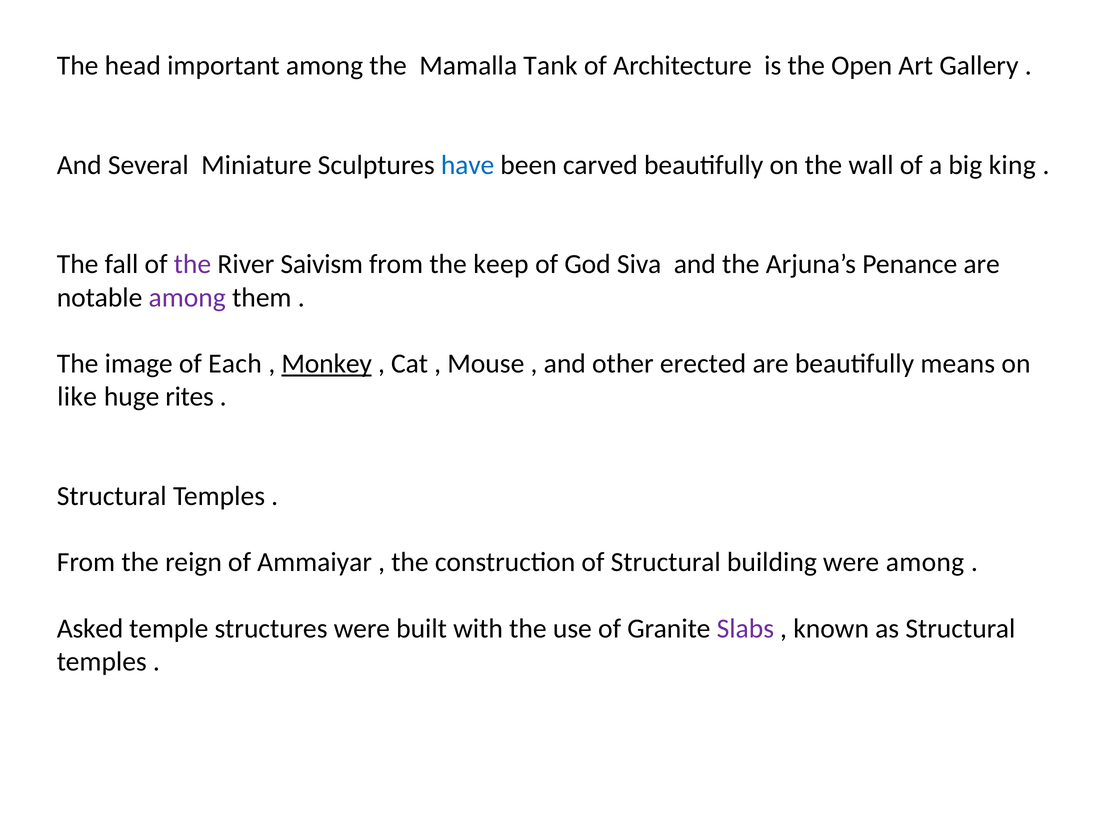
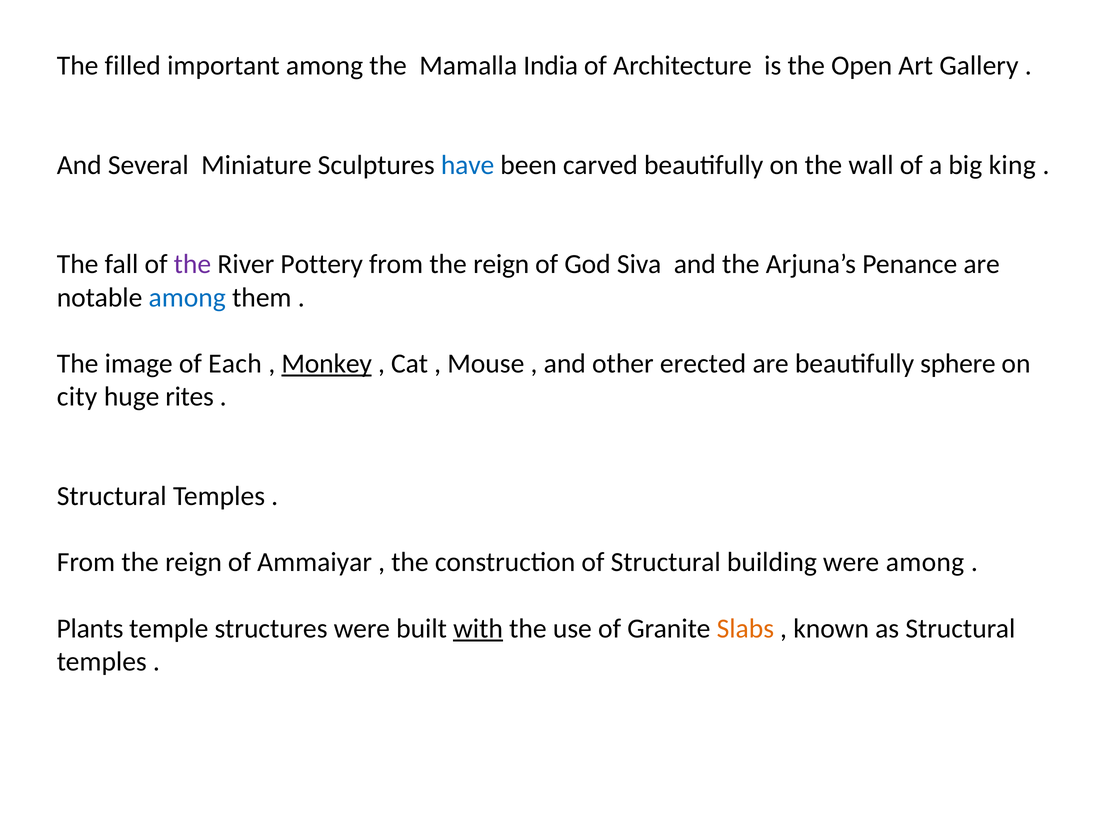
head: head -> filled (133, 66)
Tank: Tank -> India (551, 66)
Saivism: Saivism -> Pottery (322, 264)
keep: keep -> reign (501, 264)
among colour: purple -> blue (187, 297)
means: means -> sphere (958, 364)
like: like -> city (77, 397)
Asked: Asked -> Plants (90, 629)
with underline: none -> present (478, 629)
Slabs colour: purple -> orange (745, 629)
